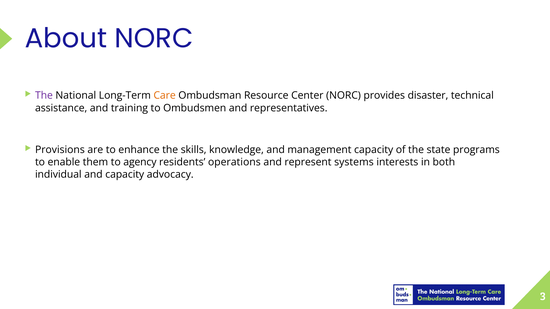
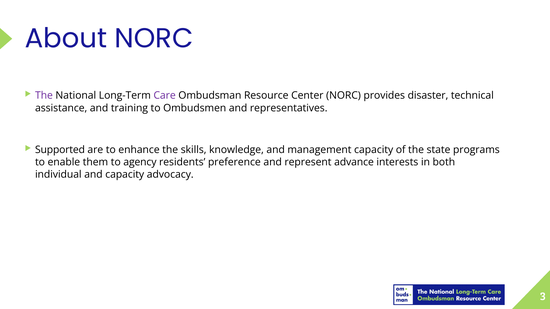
Care colour: orange -> purple (165, 96)
Provisions: Provisions -> Supported (60, 150)
operations: operations -> preference (234, 162)
systems: systems -> advance (354, 162)
